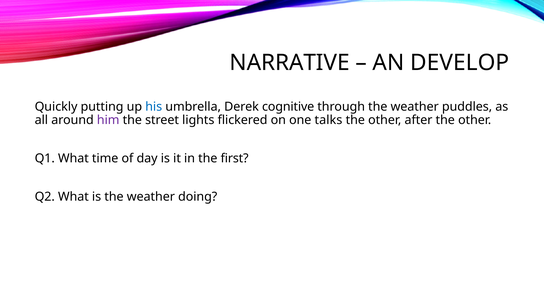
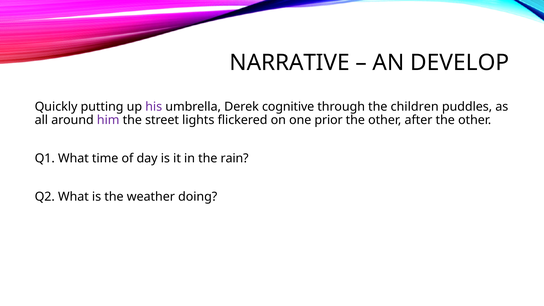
his colour: blue -> purple (154, 107)
through the weather: weather -> children (415, 107)
talks: talks -> prior (329, 120)
first: first -> rain (235, 158)
